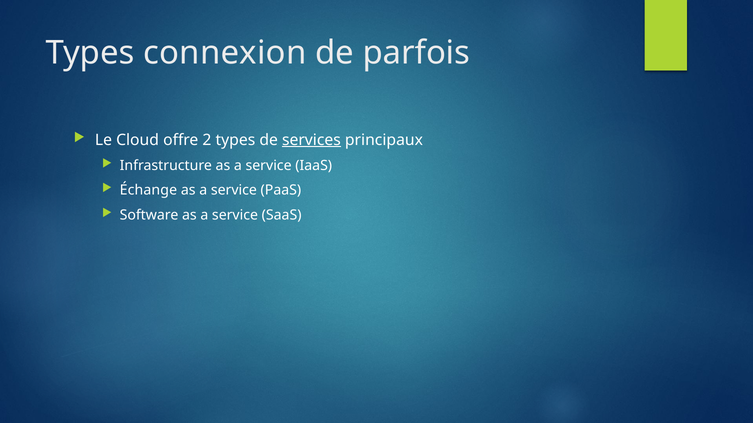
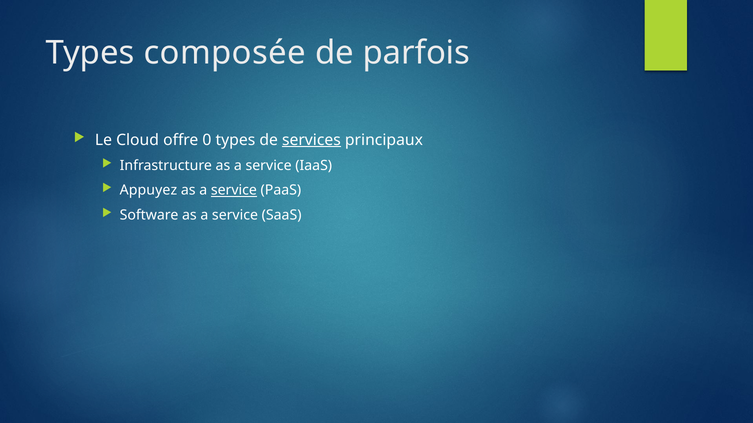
connexion: connexion -> composée (225, 53)
2: 2 -> 0 (207, 140)
Échange: Échange -> Appuyez (148, 191)
service underline: none -> present (234, 191)
